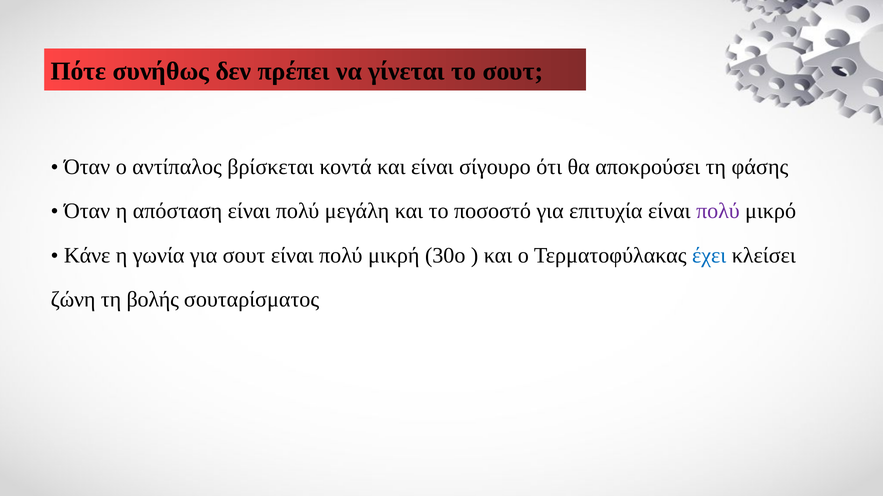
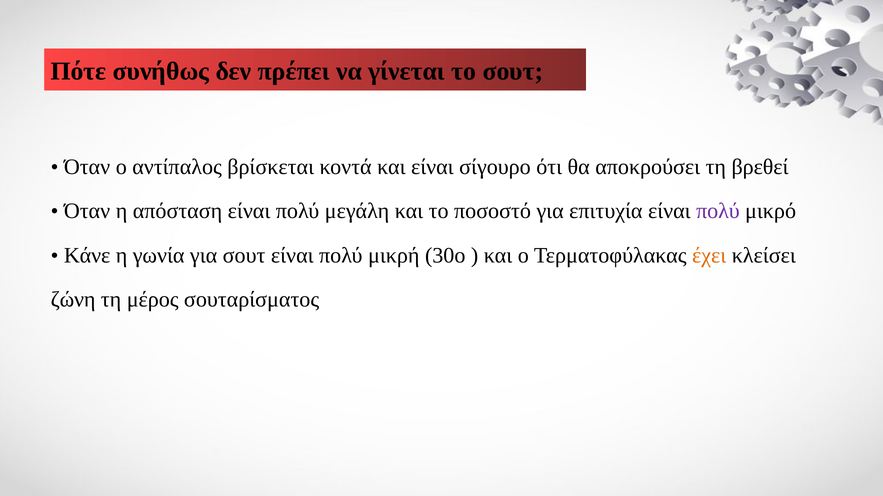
φάσης: φάσης -> βρεθεί (760, 167)
έχει colour: blue -> orange (709, 256)
βολής: βολής -> μέρος (153, 300)
